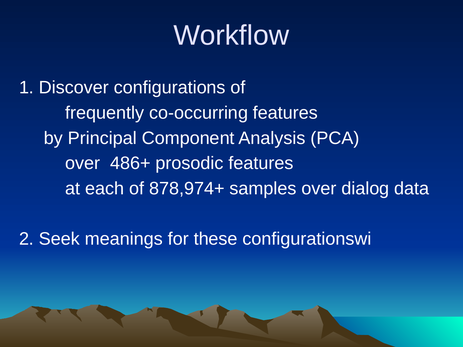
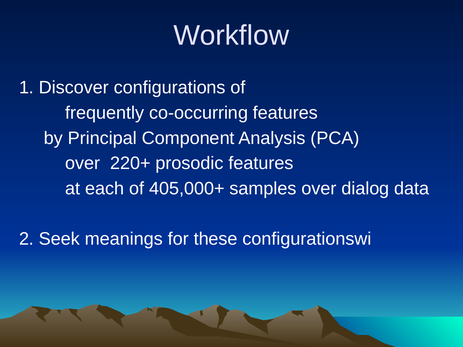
486+: 486+ -> 220+ (130, 163)
878,974+: 878,974+ -> 405,000+ (187, 189)
